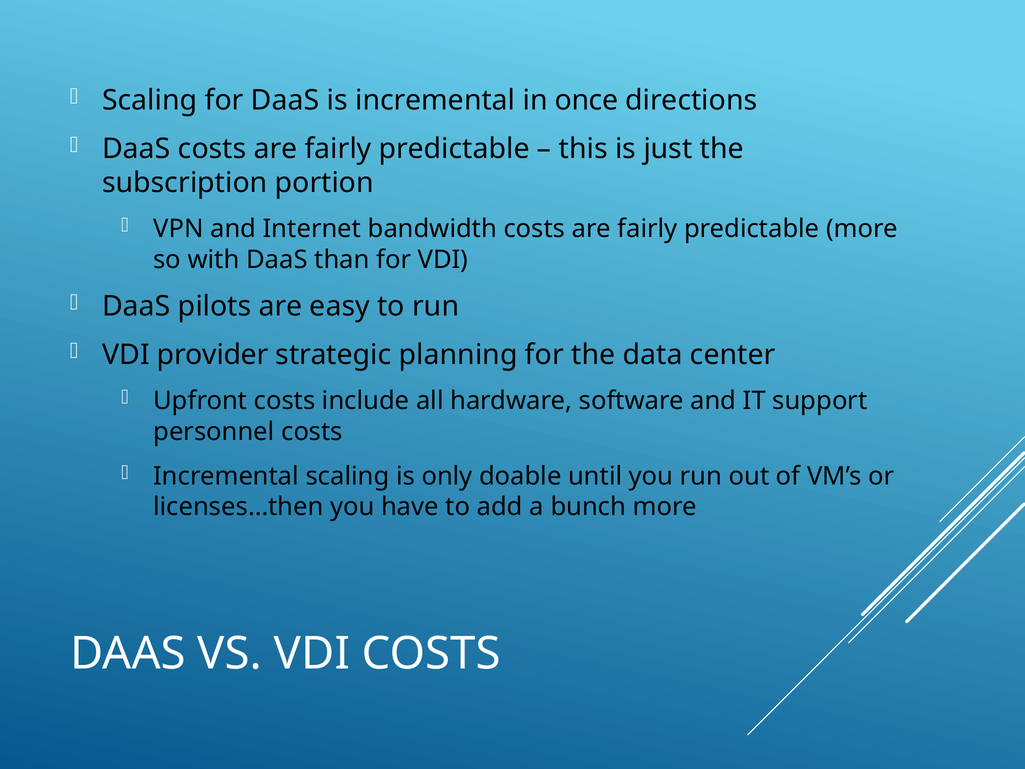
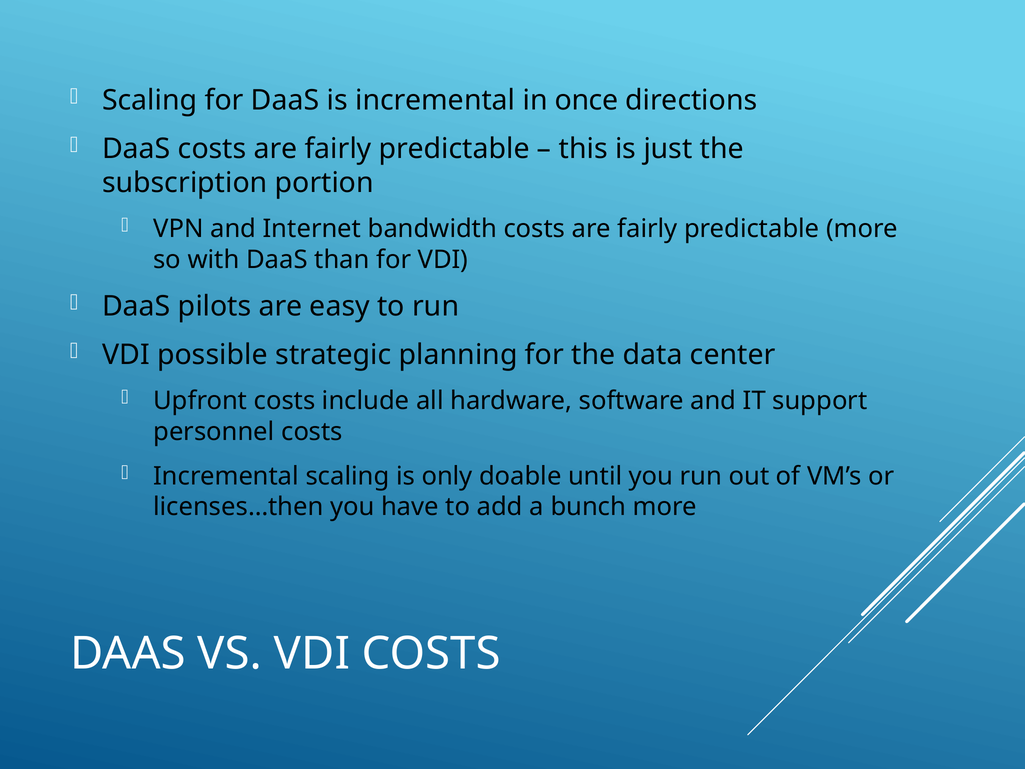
provider: provider -> possible (212, 355)
